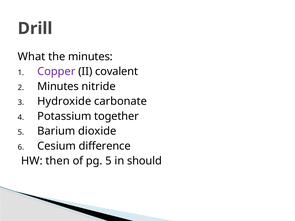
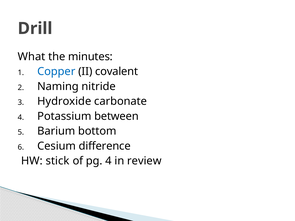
Copper colour: purple -> blue (56, 72)
Minutes: Minutes -> Naming (58, 87)
together: together -> between (116, 116)
dioxide: dioxide -> bottom (97, 131)
then: then -> stick (58, 161)
pg 5: 5 -> 4 (109, 161)
should: should -> review (144, 161)
